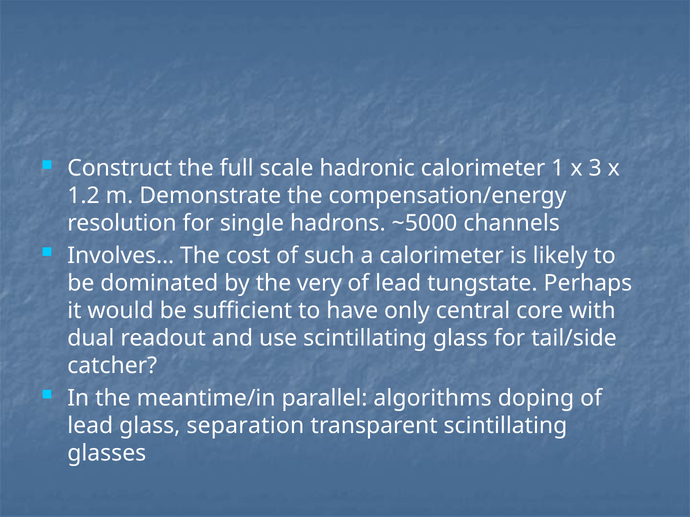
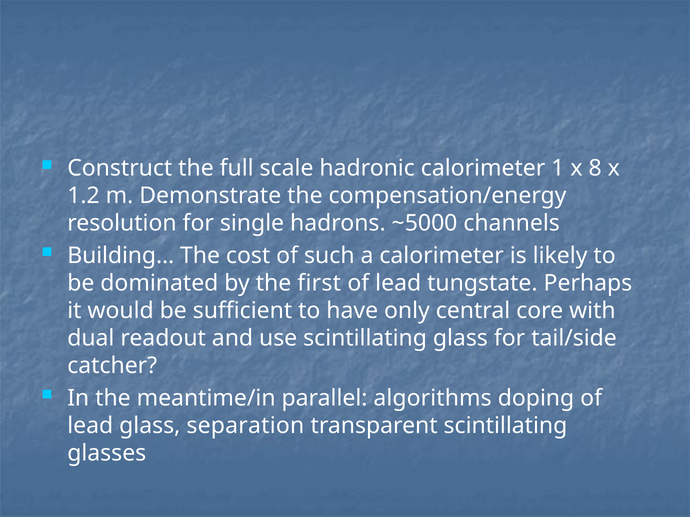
3: 3 -> 8 (595, 168)
Involves…: Involves… -> Building… (121, 256)
very: very -> first (319, 283)
